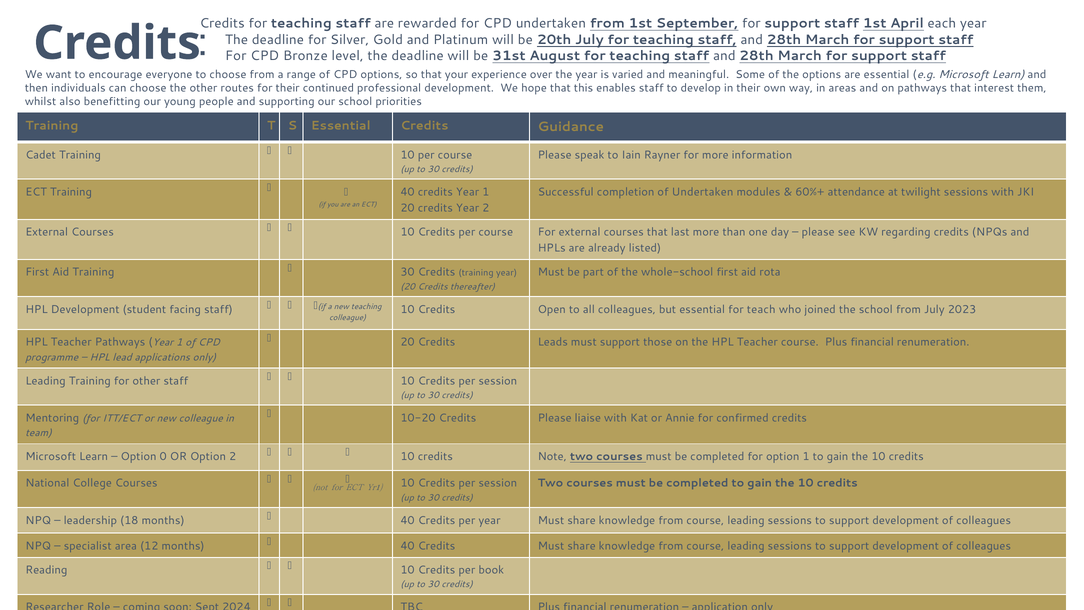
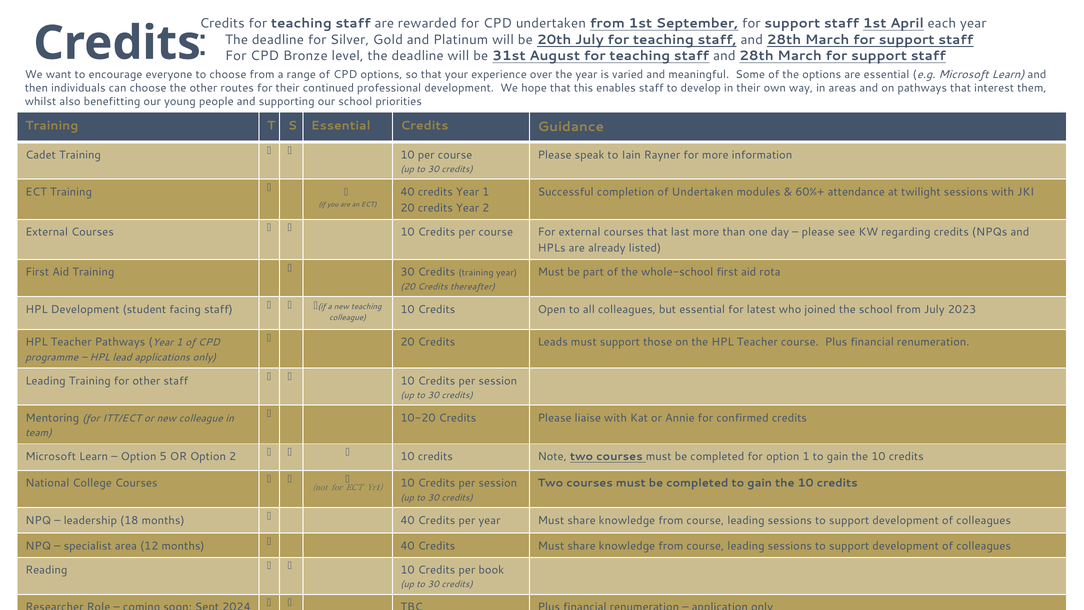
teach: teach -> latest (761, 309)
0: 0 -> 5 (163, 456)
